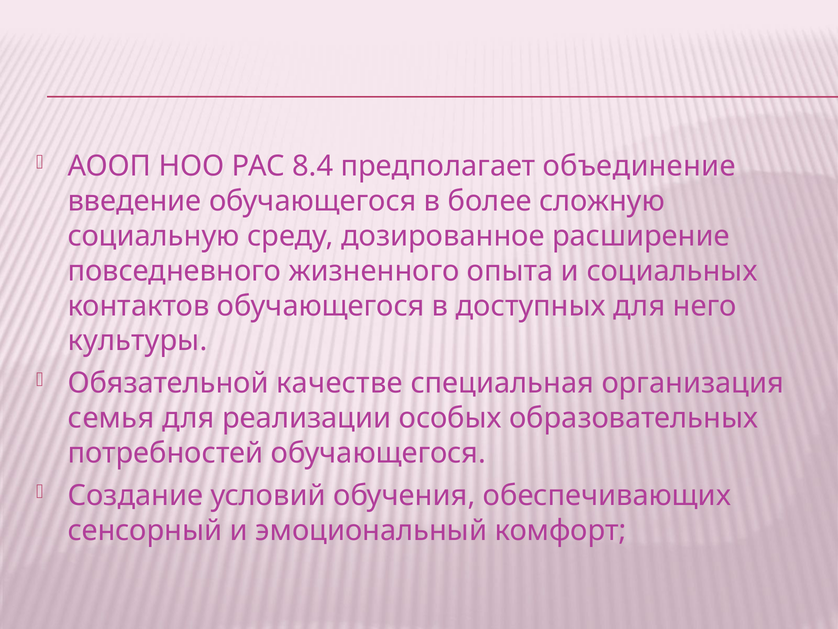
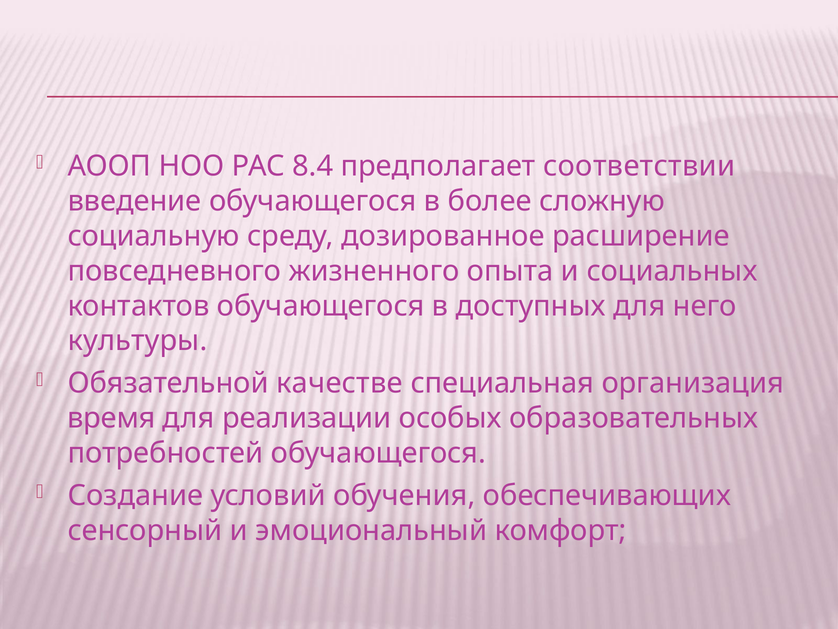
объединение: объединение -> соответствии (639, 166)
семья: семья -> время (111, 418)
